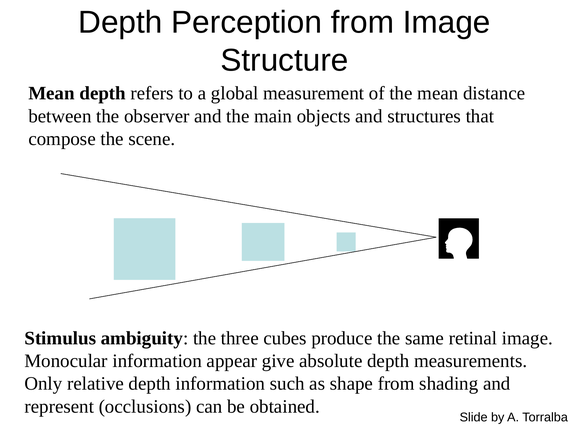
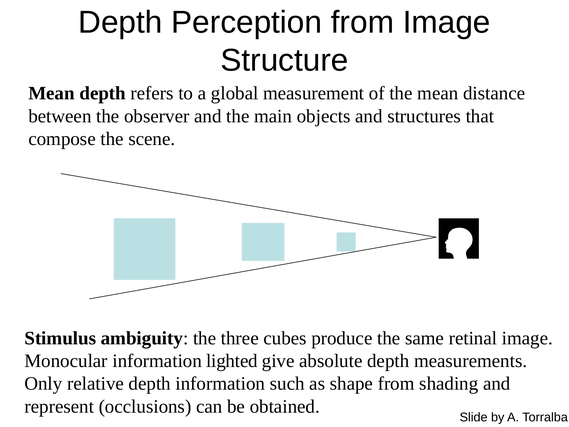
appear: appear -> lighted (232, 361)
